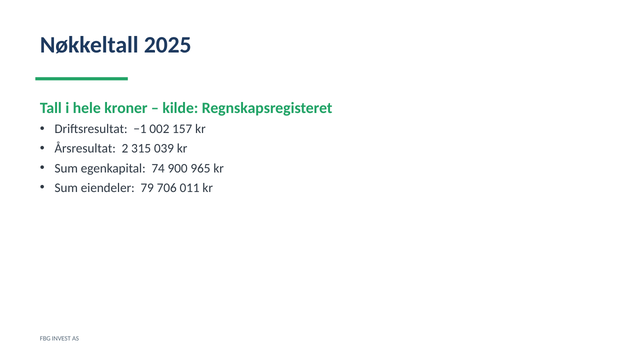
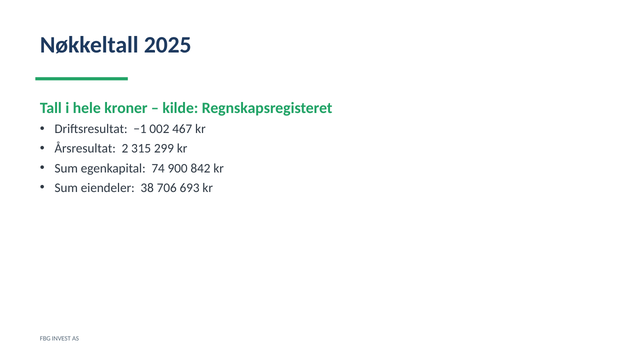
157: 157 -> 467 (182, 129)
039: 039 -> 299 (164, 149)
965: 965 -> 842 (201, 168)
79: 79 -> 38 (147, 188)
011: 011 -> 693 (190, 188)
